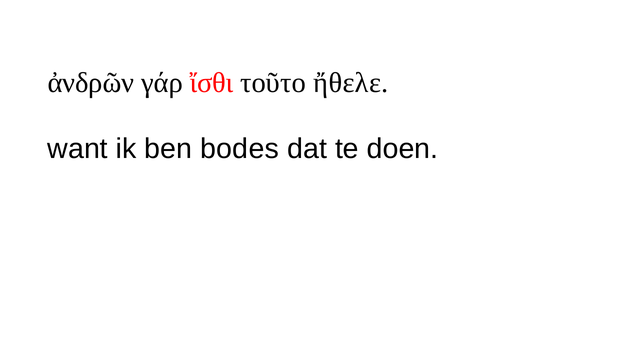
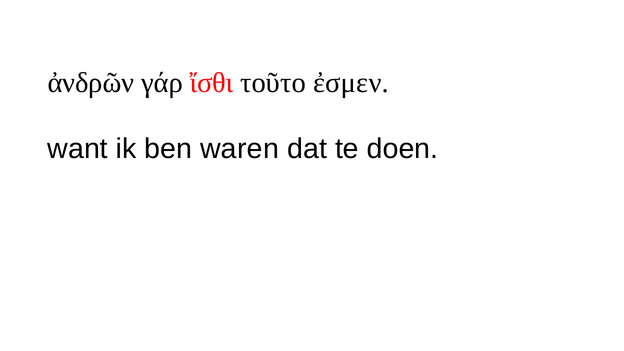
ἤθελε: ἤθελε -> ἐσμεν (351, 83)
bodes: bodes -> waren (240, 149)
